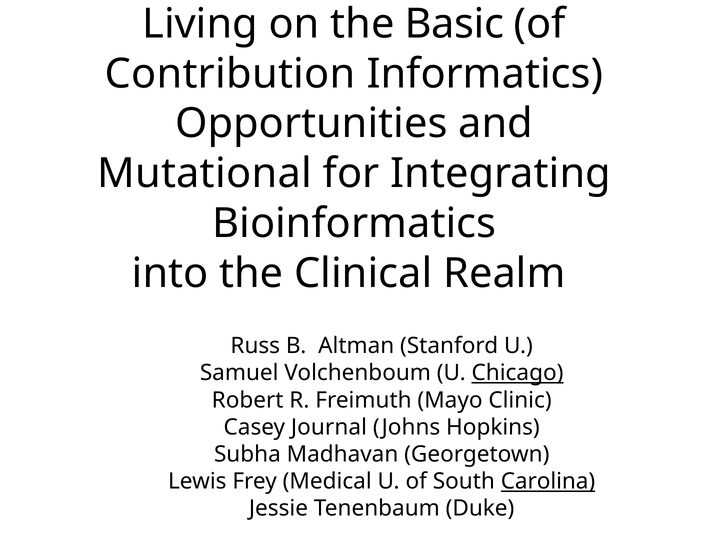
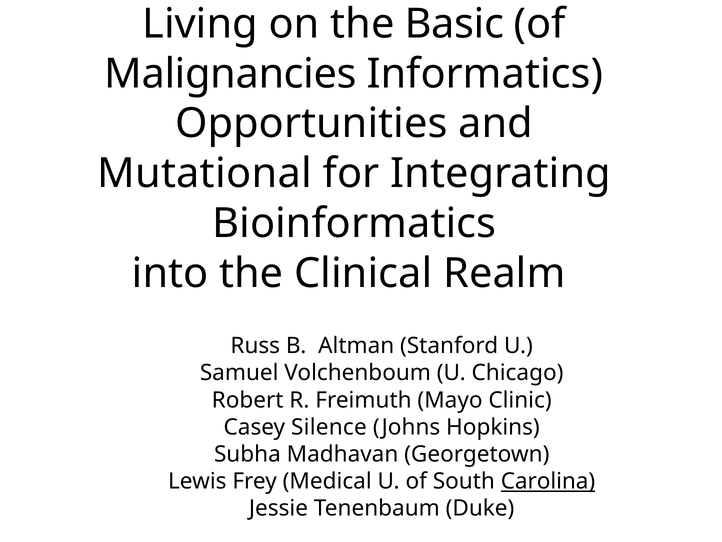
Contribution: Contribution -> Malignancies (230, 74)
Chicago underline: present -> none (518, 373)
Journal: Journal -> Silence (329, 427)
